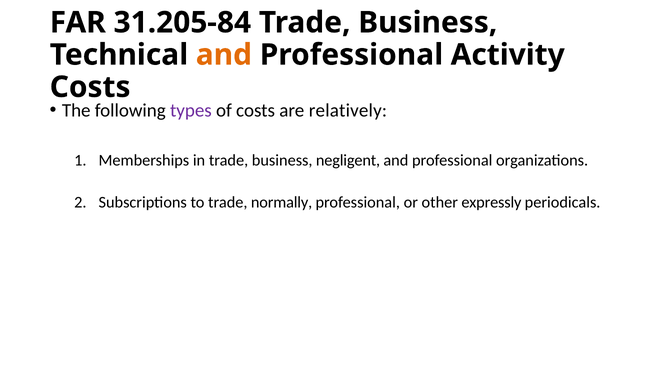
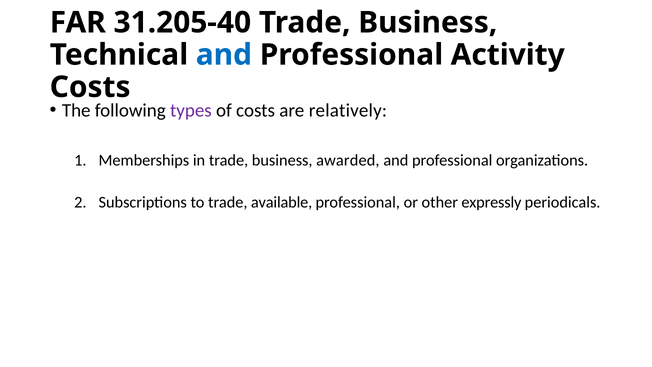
31.205-84: 31.205-84 -> 31.205-40 (182, 23)
and colour: orange -> blue (224, 55)
negligent: negligent -> awarded (348, 160)
normally: normally -> available (282, 202)
